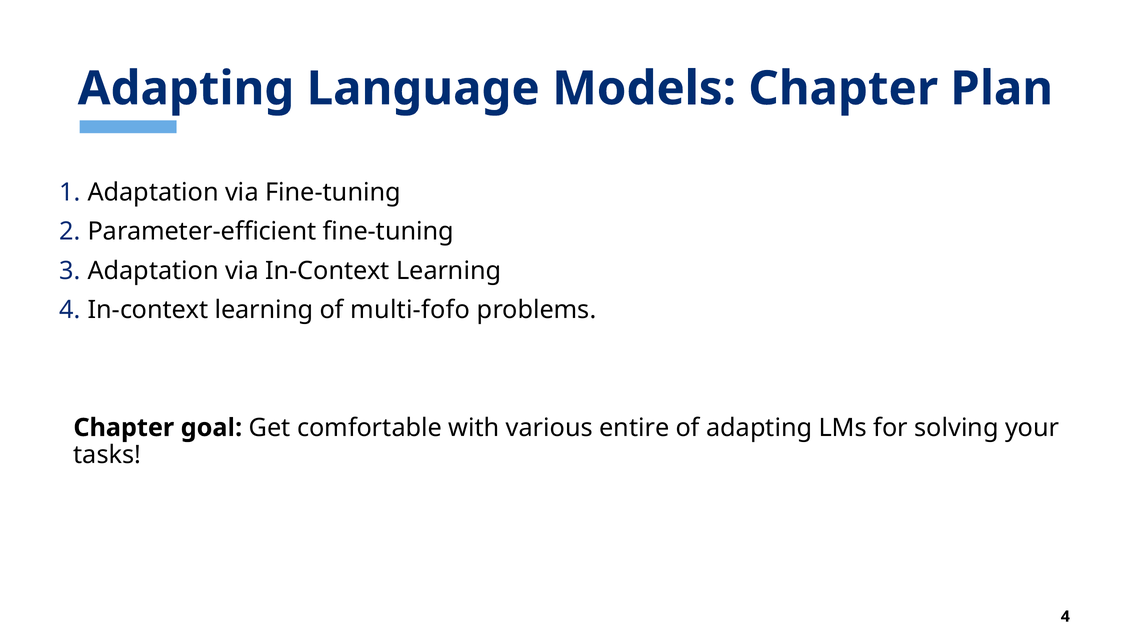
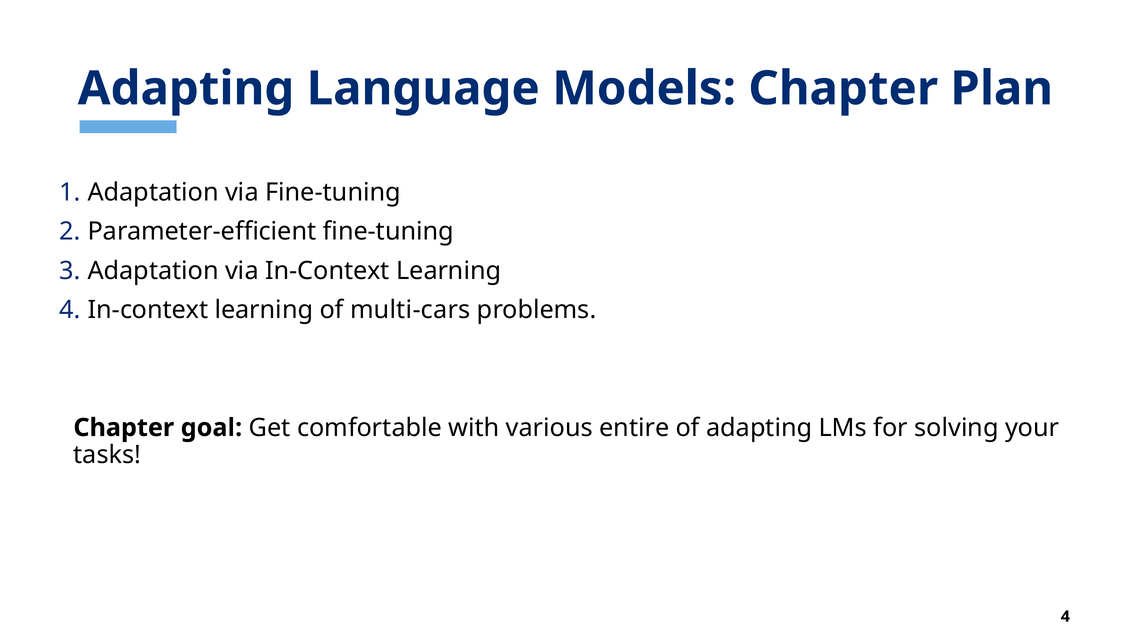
multi-fofo: multi-fofo -> multi-cars (410, 310)
